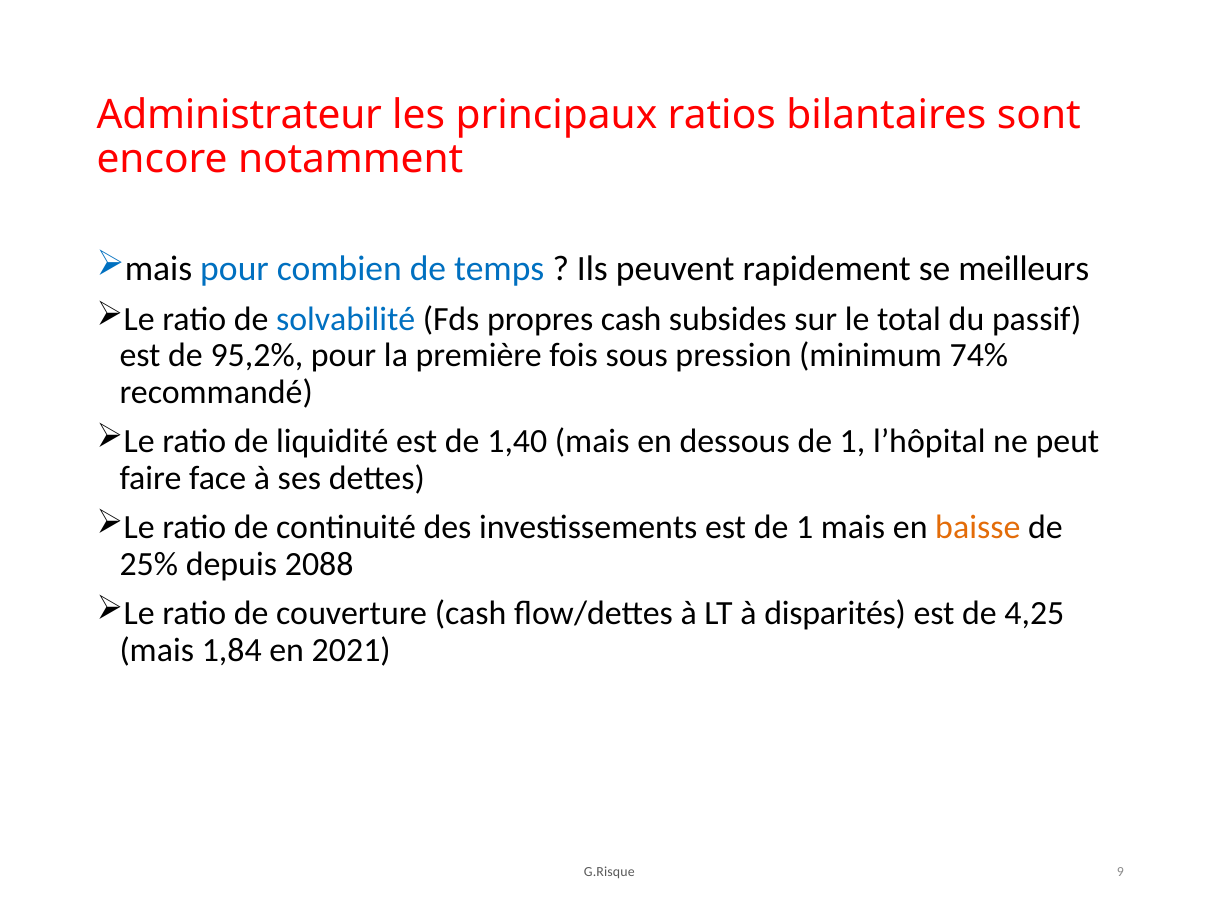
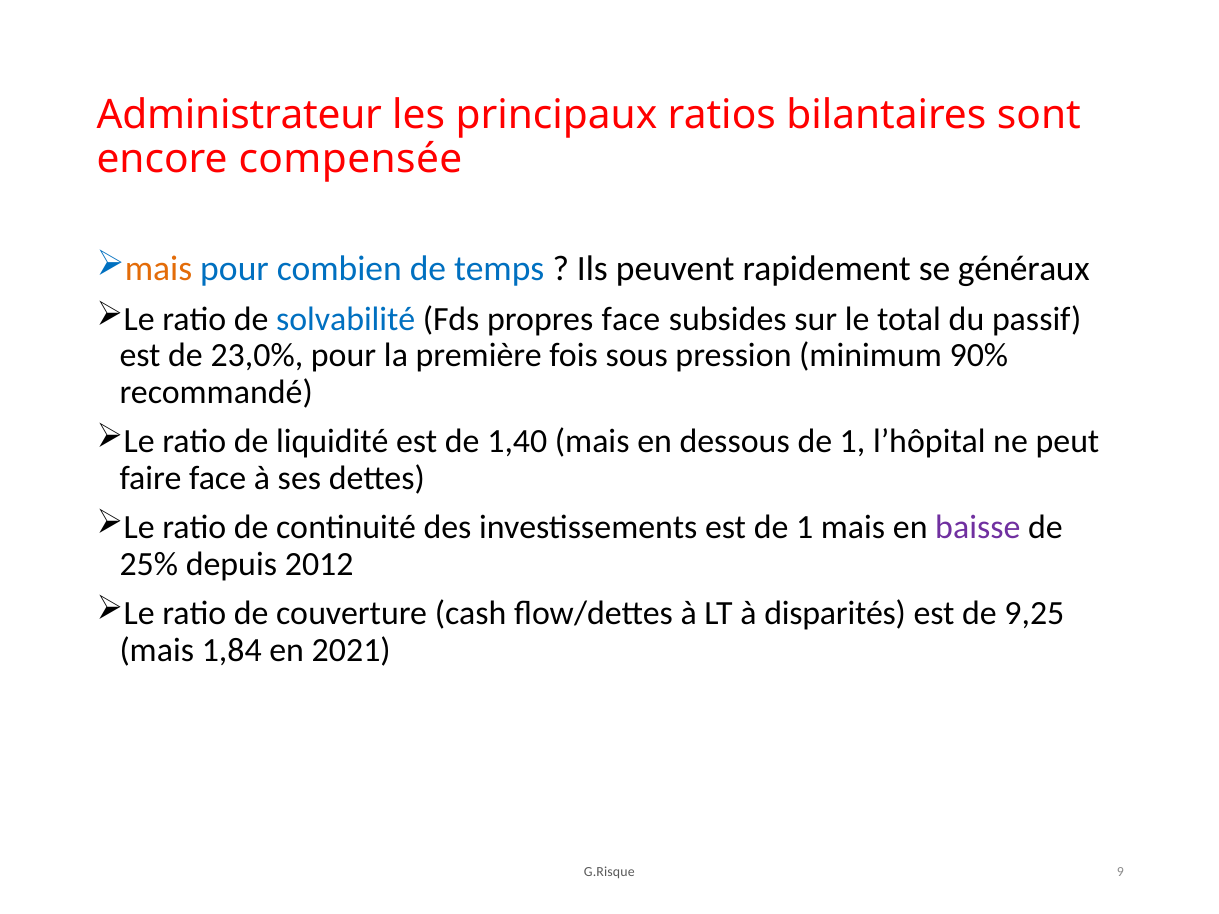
notamment: notamment -> compensée (350, 159)
mais colour: black -> orange (159, 269)
meilleurs: meilleurs -> généraux (1024, 269)
propres cash: cash -> face (631, 319)
95,2%: 95,2% -> 23,0% (257, 356)
74%: 74% -> 90% (979, 356)
baisse colour: orange -> purple (978, 528)
2088: 2088 -> 2012 (319, 564)
4,25: 4,25 -> 9,25 (1034, 614)
